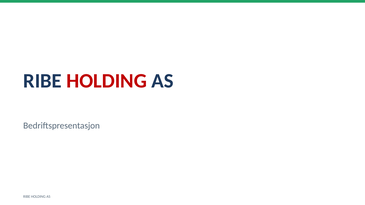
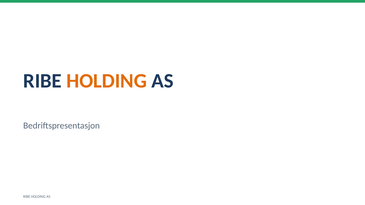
HOLDING colour: red -> orange (107, 81)
